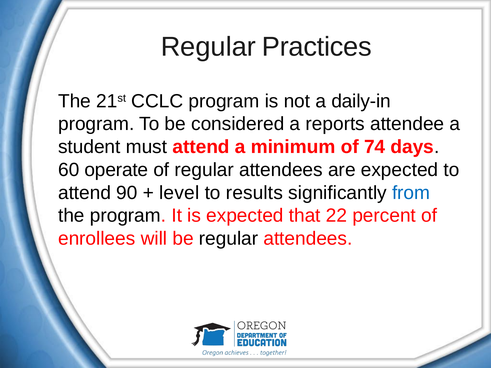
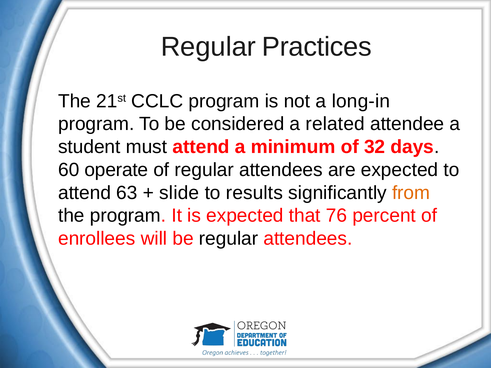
daily-in: daily-in -> long-in (361, 101)
reports: reports -> related (335, 124)
74: 74 -> 32 (375, 147)
90: 90 -> 63 (127, 193)
level: level -> slide (179, 193)
from colour: blue -> orange (411, 193)
22: 22 -> 76 (337, 216)
